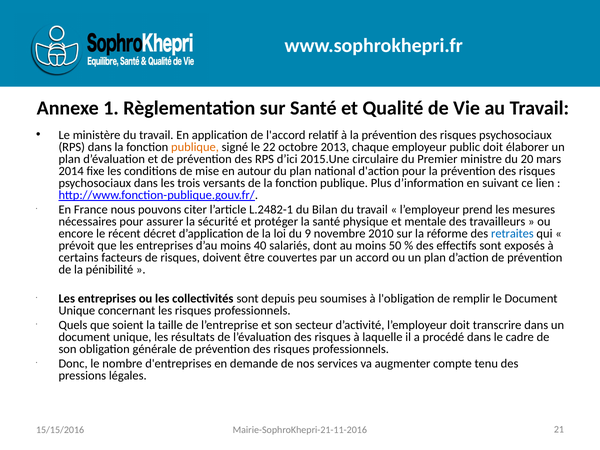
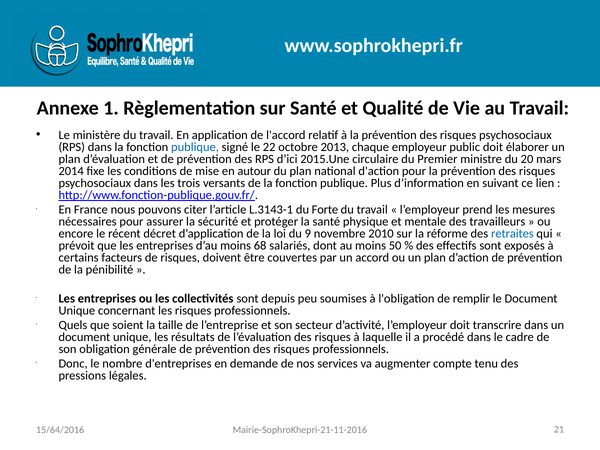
publique colour: orange -> blue (195, 147)
L.2482-1: L.2482-1 -> L.3143-1 (271, 210)
Bilan: Bilan -> Forte (325, 210)
40: 40 -> 68 (260, 246)
15/15/2016: 15/15/2016 -> 15/64/2016 (60, 430)
